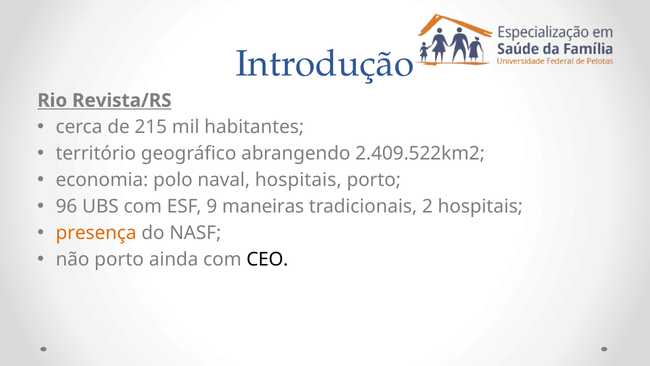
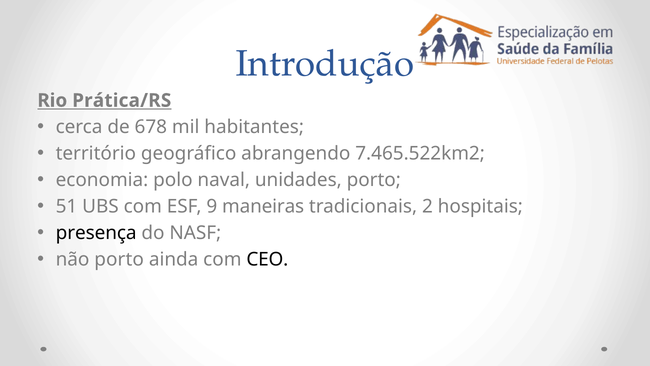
Revista/RS: Revista/RS -> Prática/RS (122, 100)
215: 215 -> 678 (151, 127)
2.409.522km2: 2.409.522km2 -> 7.465.522km2 (420, 153)
naval hospitais: hospitais -> unidades (298, 180)
96: 96 -> 51 (66, 206)
presença colour: orange -> black (96, 233)
